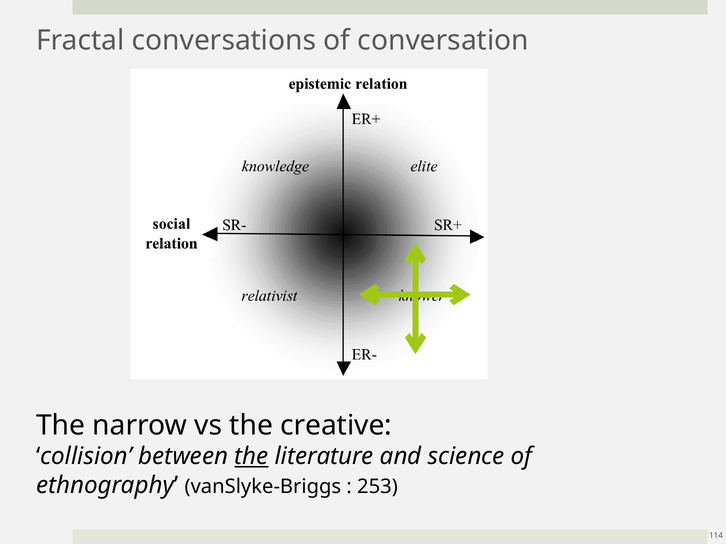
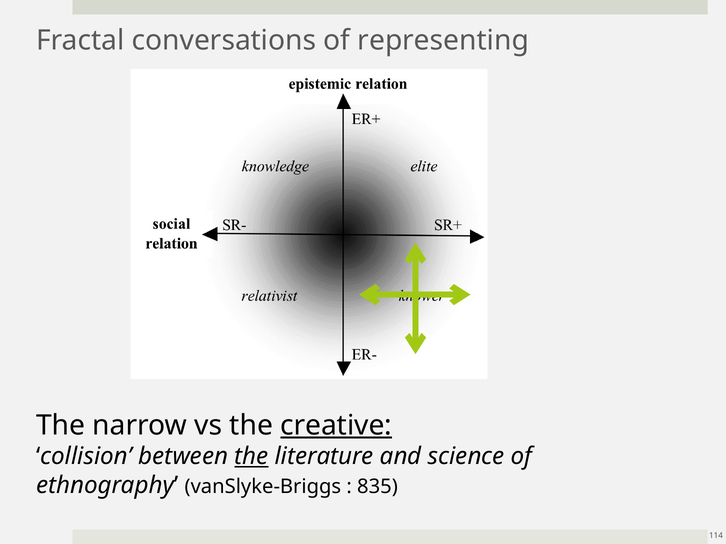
conversation: conversation -> representing (443, 41)
creative underline: none -> present (336, 426)
253: 253 -> 835 (377, 487)
